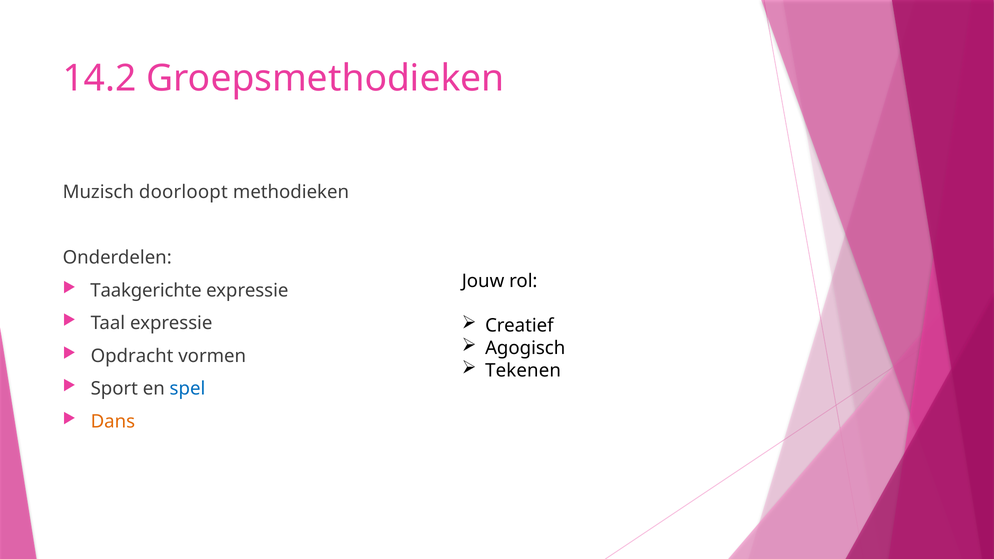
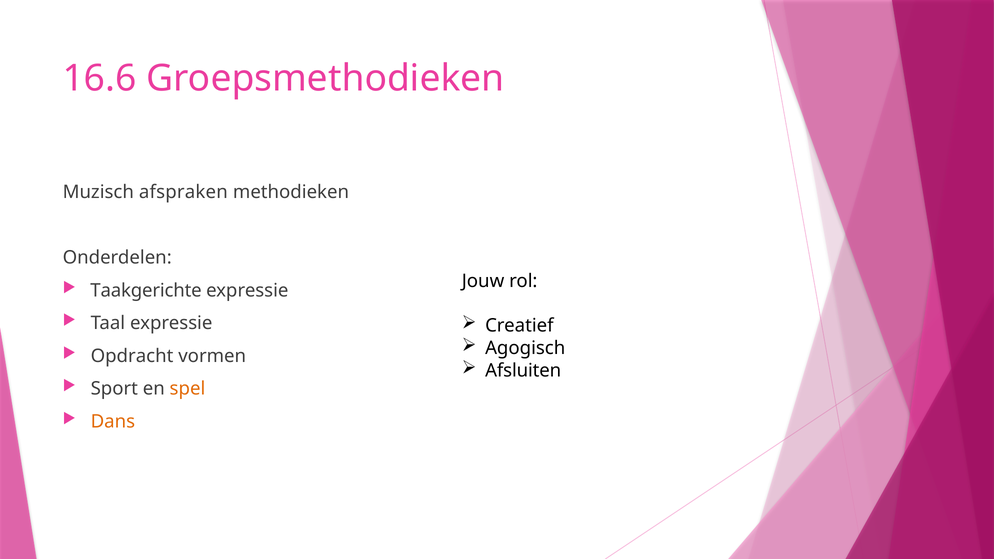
14.2: 14.2 -> 16.6 (100, 78)
doorloopt: doorloopt -> afspraken (183, 192)
Tekenen: Tekenen -> Afsluiten (523, 371)
spel colour: blue -> orange (187, 389)
